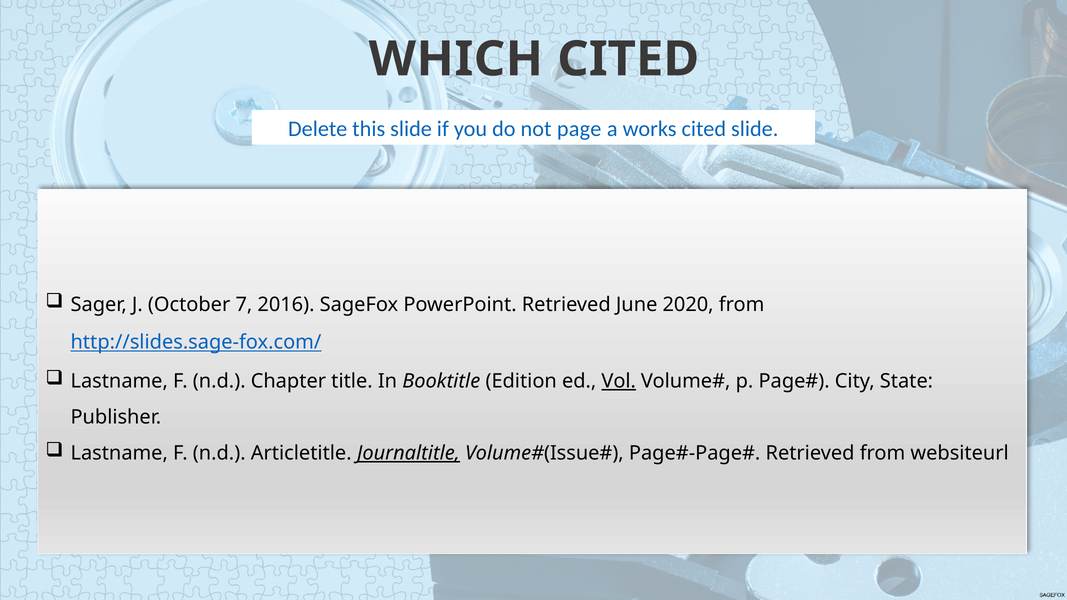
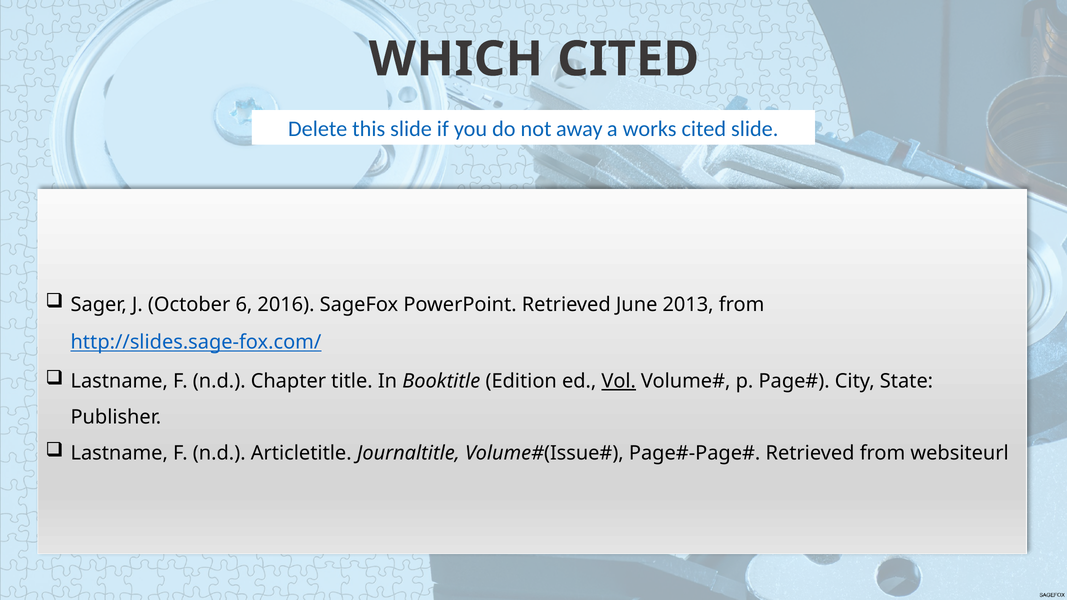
page: page -> away (579, 129)
7: 7 -> 6 (244, 305)
2020: 2020 -> 2013 (688, 305)
Journaltitle underline: present -> none (408, 453)
